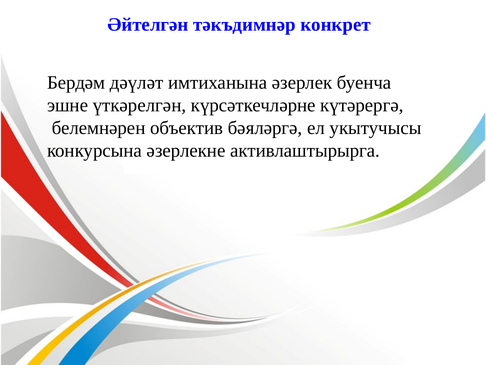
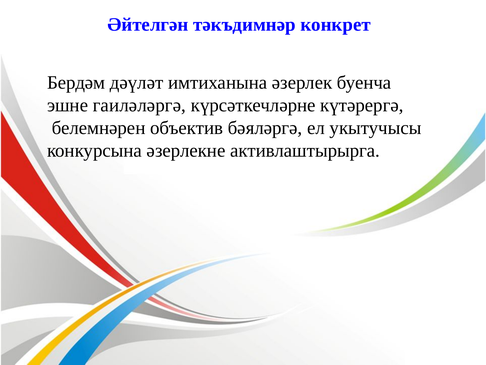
үткәрелгән: үткәрелгән -> гаиләләргә (139, 105)
